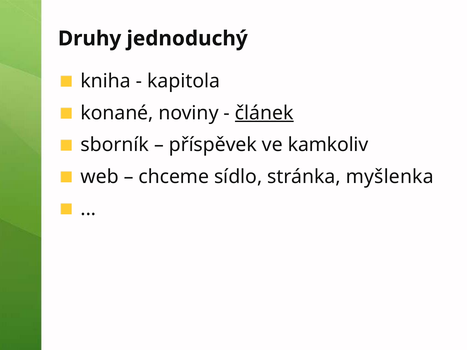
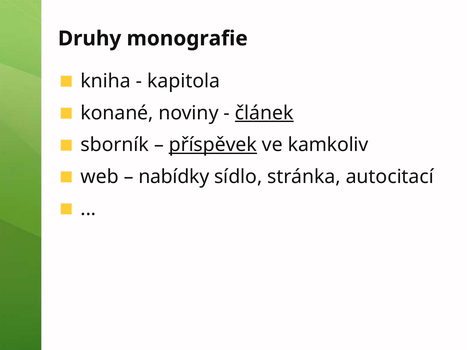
jednoduchý: jednoduchý -> monografie (187, 39)
příspěvek underline: none -> present (213, 145)
chceme: chceme -> nabídky (174, 177)
myšlenka: myšlenka -> autocitací (390, 177)
